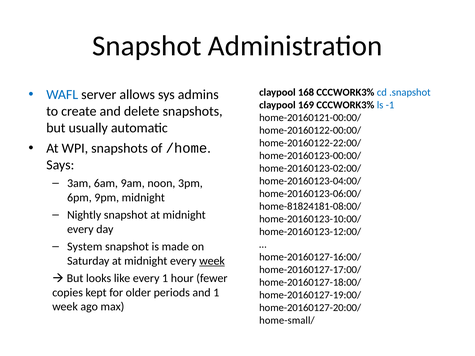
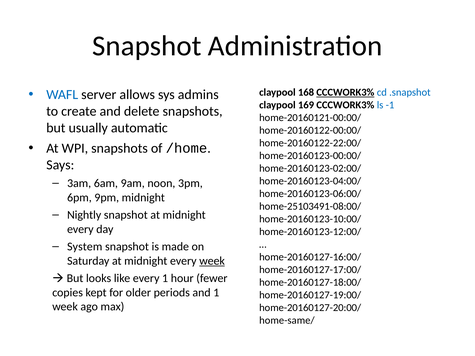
CCCWORK3% underline: none -> present (345, 93)
home-81824181-08:00/: home-81824181-08:00/ -> home-25103491-08:00/ (310, 206)
home-small/: home-small/ -> home-same/ (287, 320)
